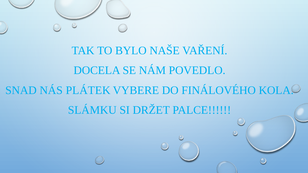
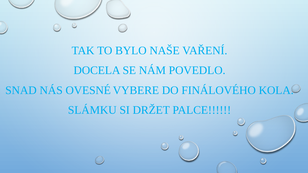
PLÁTEK: PLÁTEK -> OVESNÉ (88, 90)
